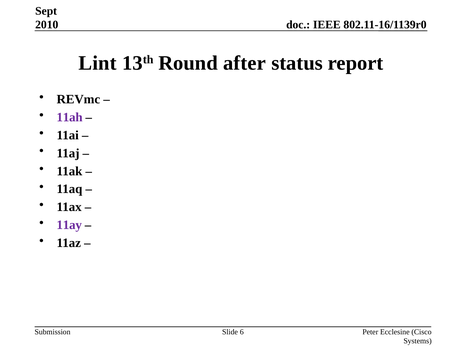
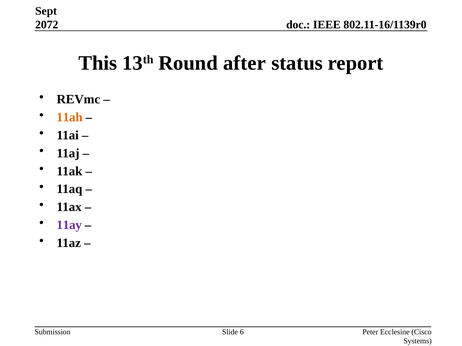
2010: 2010 -> 2072 (47, 25)
Lint: Lint -> This (98, 63)
11ah colour: purple -> orange (70, 117)
